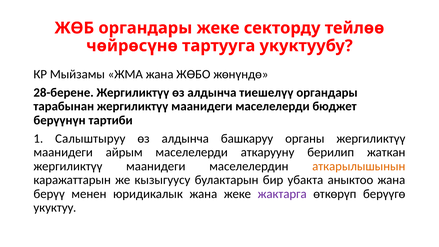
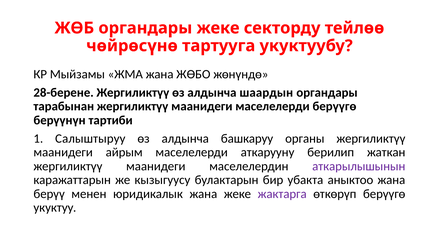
тиешелүү: тиешелүү -> шаардын (266, 93)
маселелерди бюджет: бюджет -> берүүгө (334, 106)
аткарылышынын colour: orange -> purple (359, 166)
